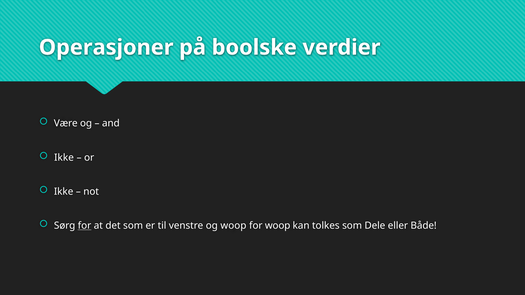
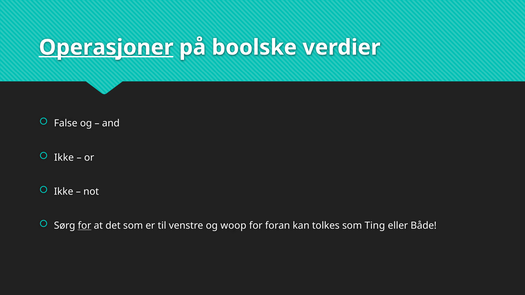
Operasjoner underline: none -> present (106, 47)
Være: Være -> False (66, 123)
for woop: woop -> foran (278, 226)
Dele: Dele -> Ting (375, 226)
